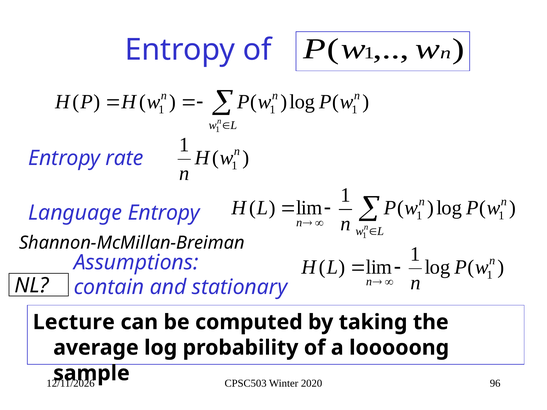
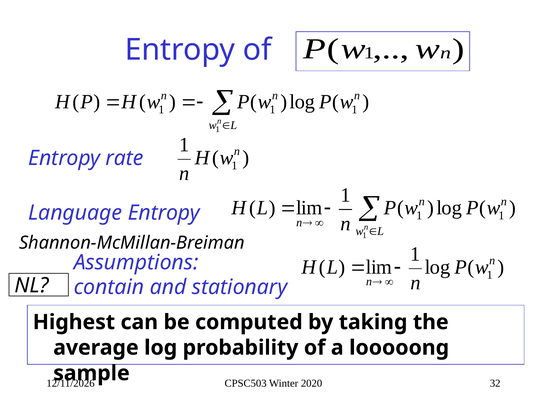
Lecture: Lecture -> Highest (74, 322)
96: 96 -> 32 (495, 384)
